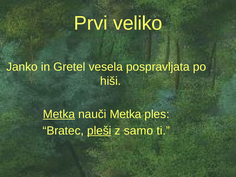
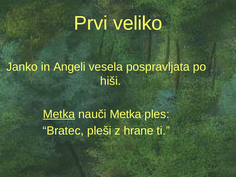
Gretel: Gretel -> Angeli (69, 67)
pleši underline: present -> none (99, 131)
samo: samo -> hrane (139, 131)
